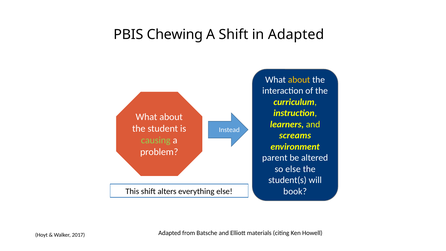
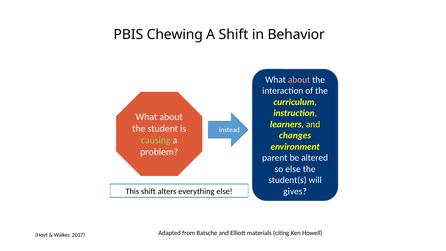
in Adapted: Adapted -> Behavior (296, 35)
about colour: yellow -> pink (299, 80)
screams: screams -> changes (295, 135)
book: book -> gives (295, 191)
